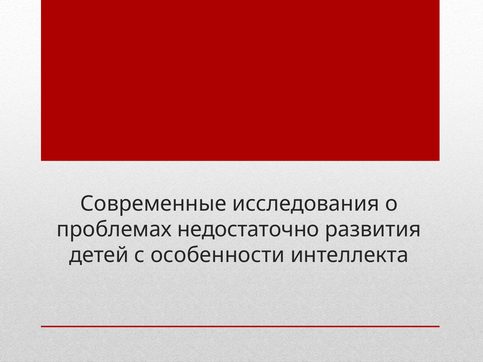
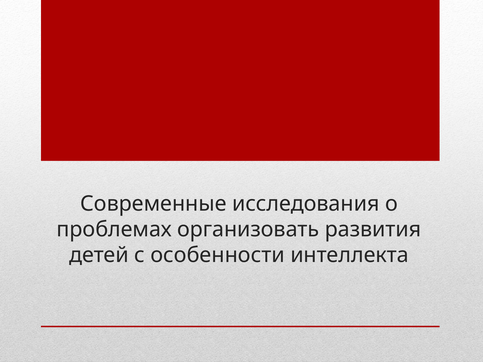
недостаточно: недостаточно -> организовать (248, 230)
